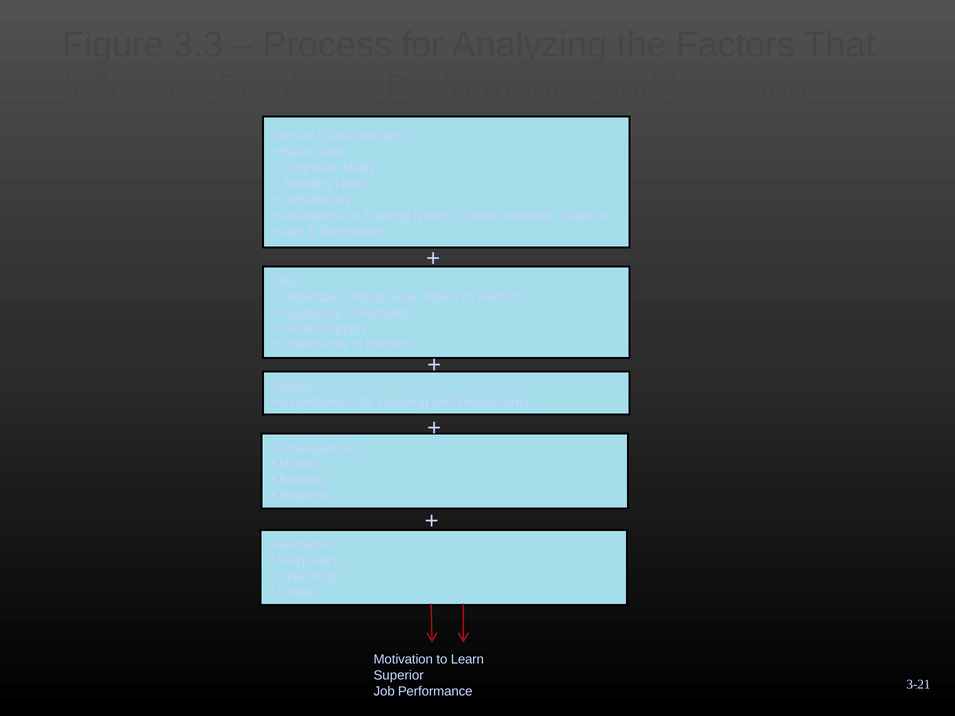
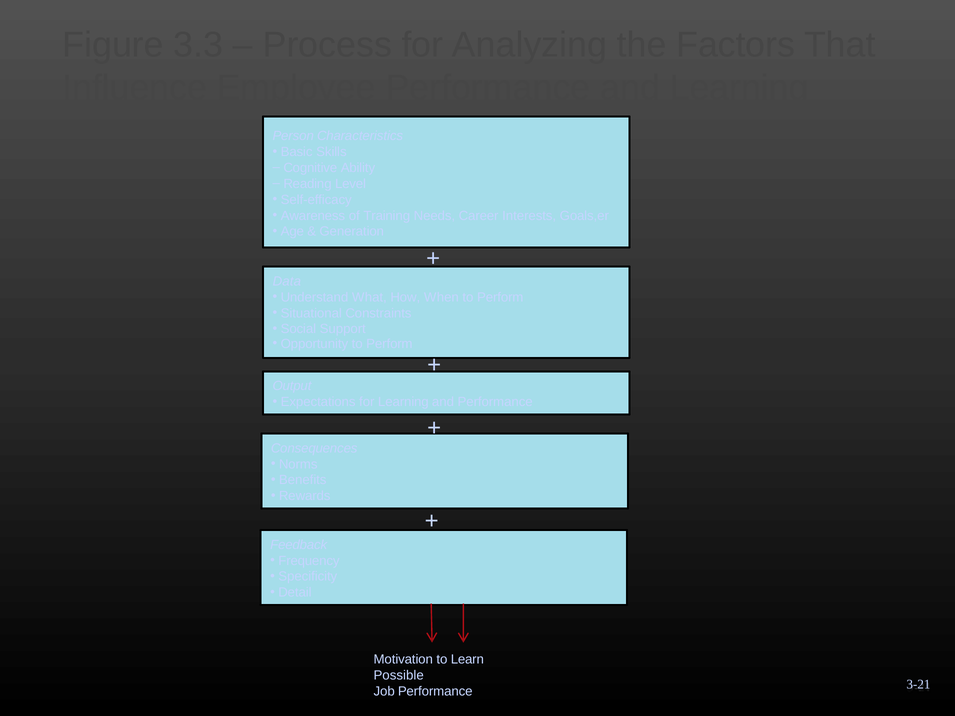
Superior: Superior -> Possible (399, 676)
